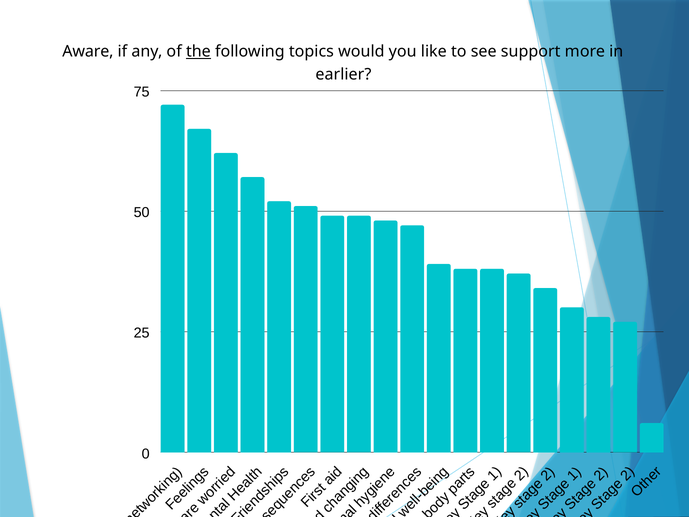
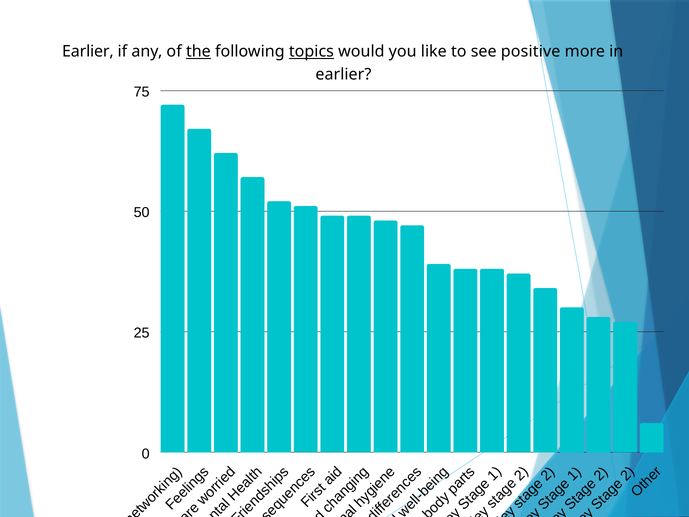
Aware: Aware -> Earlier (88, 52)
topics underline: none -> present (311, 52)
support: support -> positive (531, 52)
